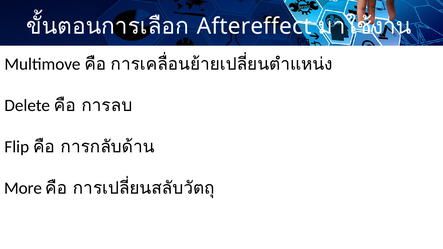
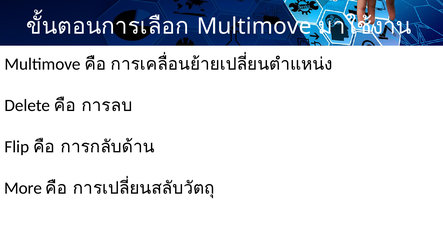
Aftereffect: Aftereffect -> Multimove (254, 26)
